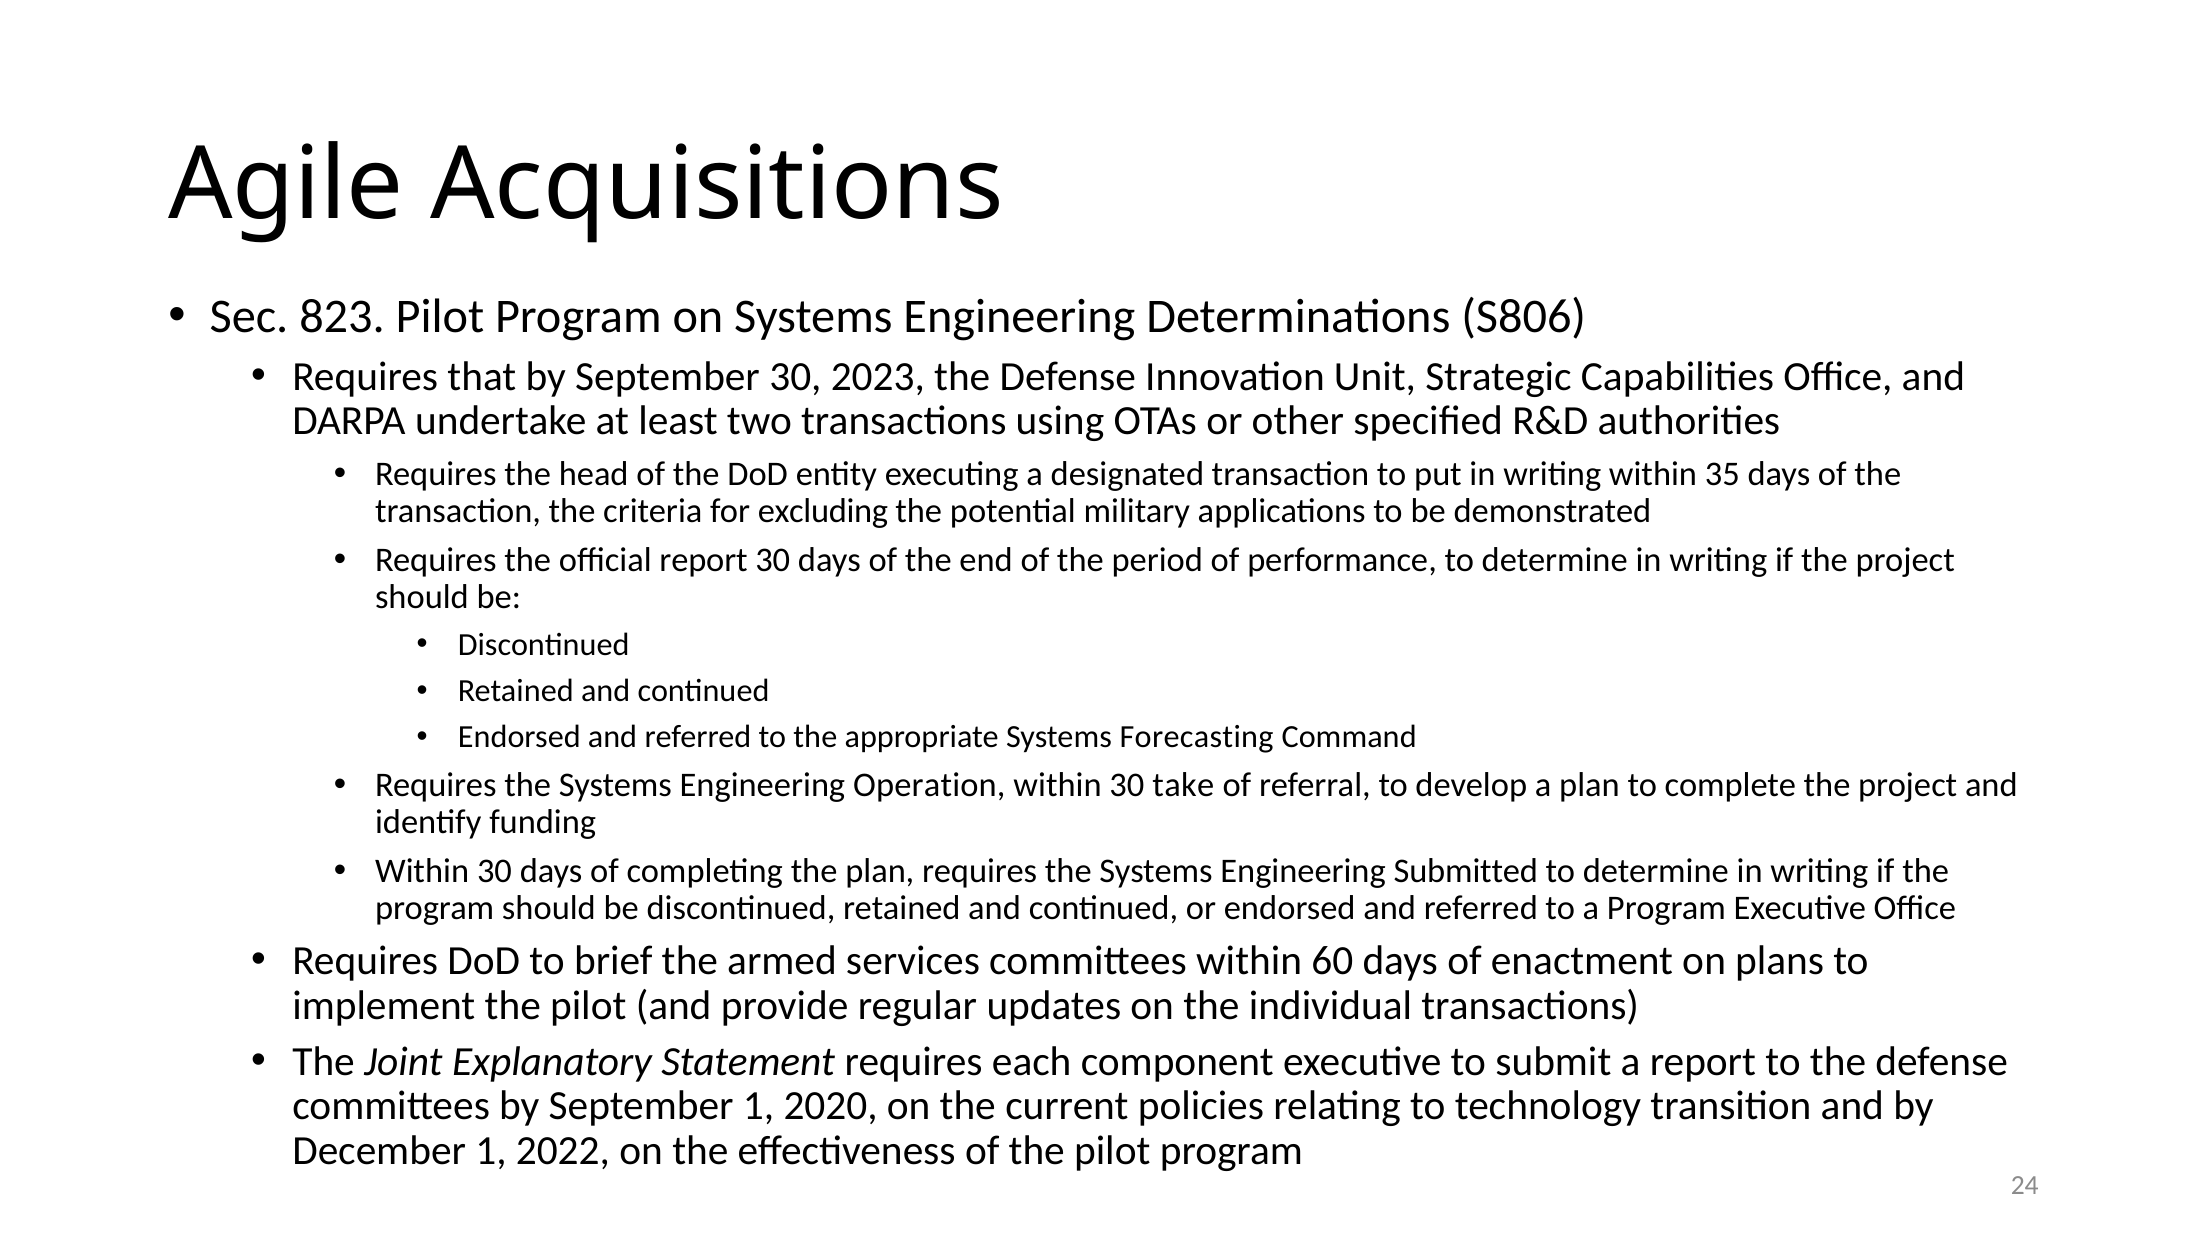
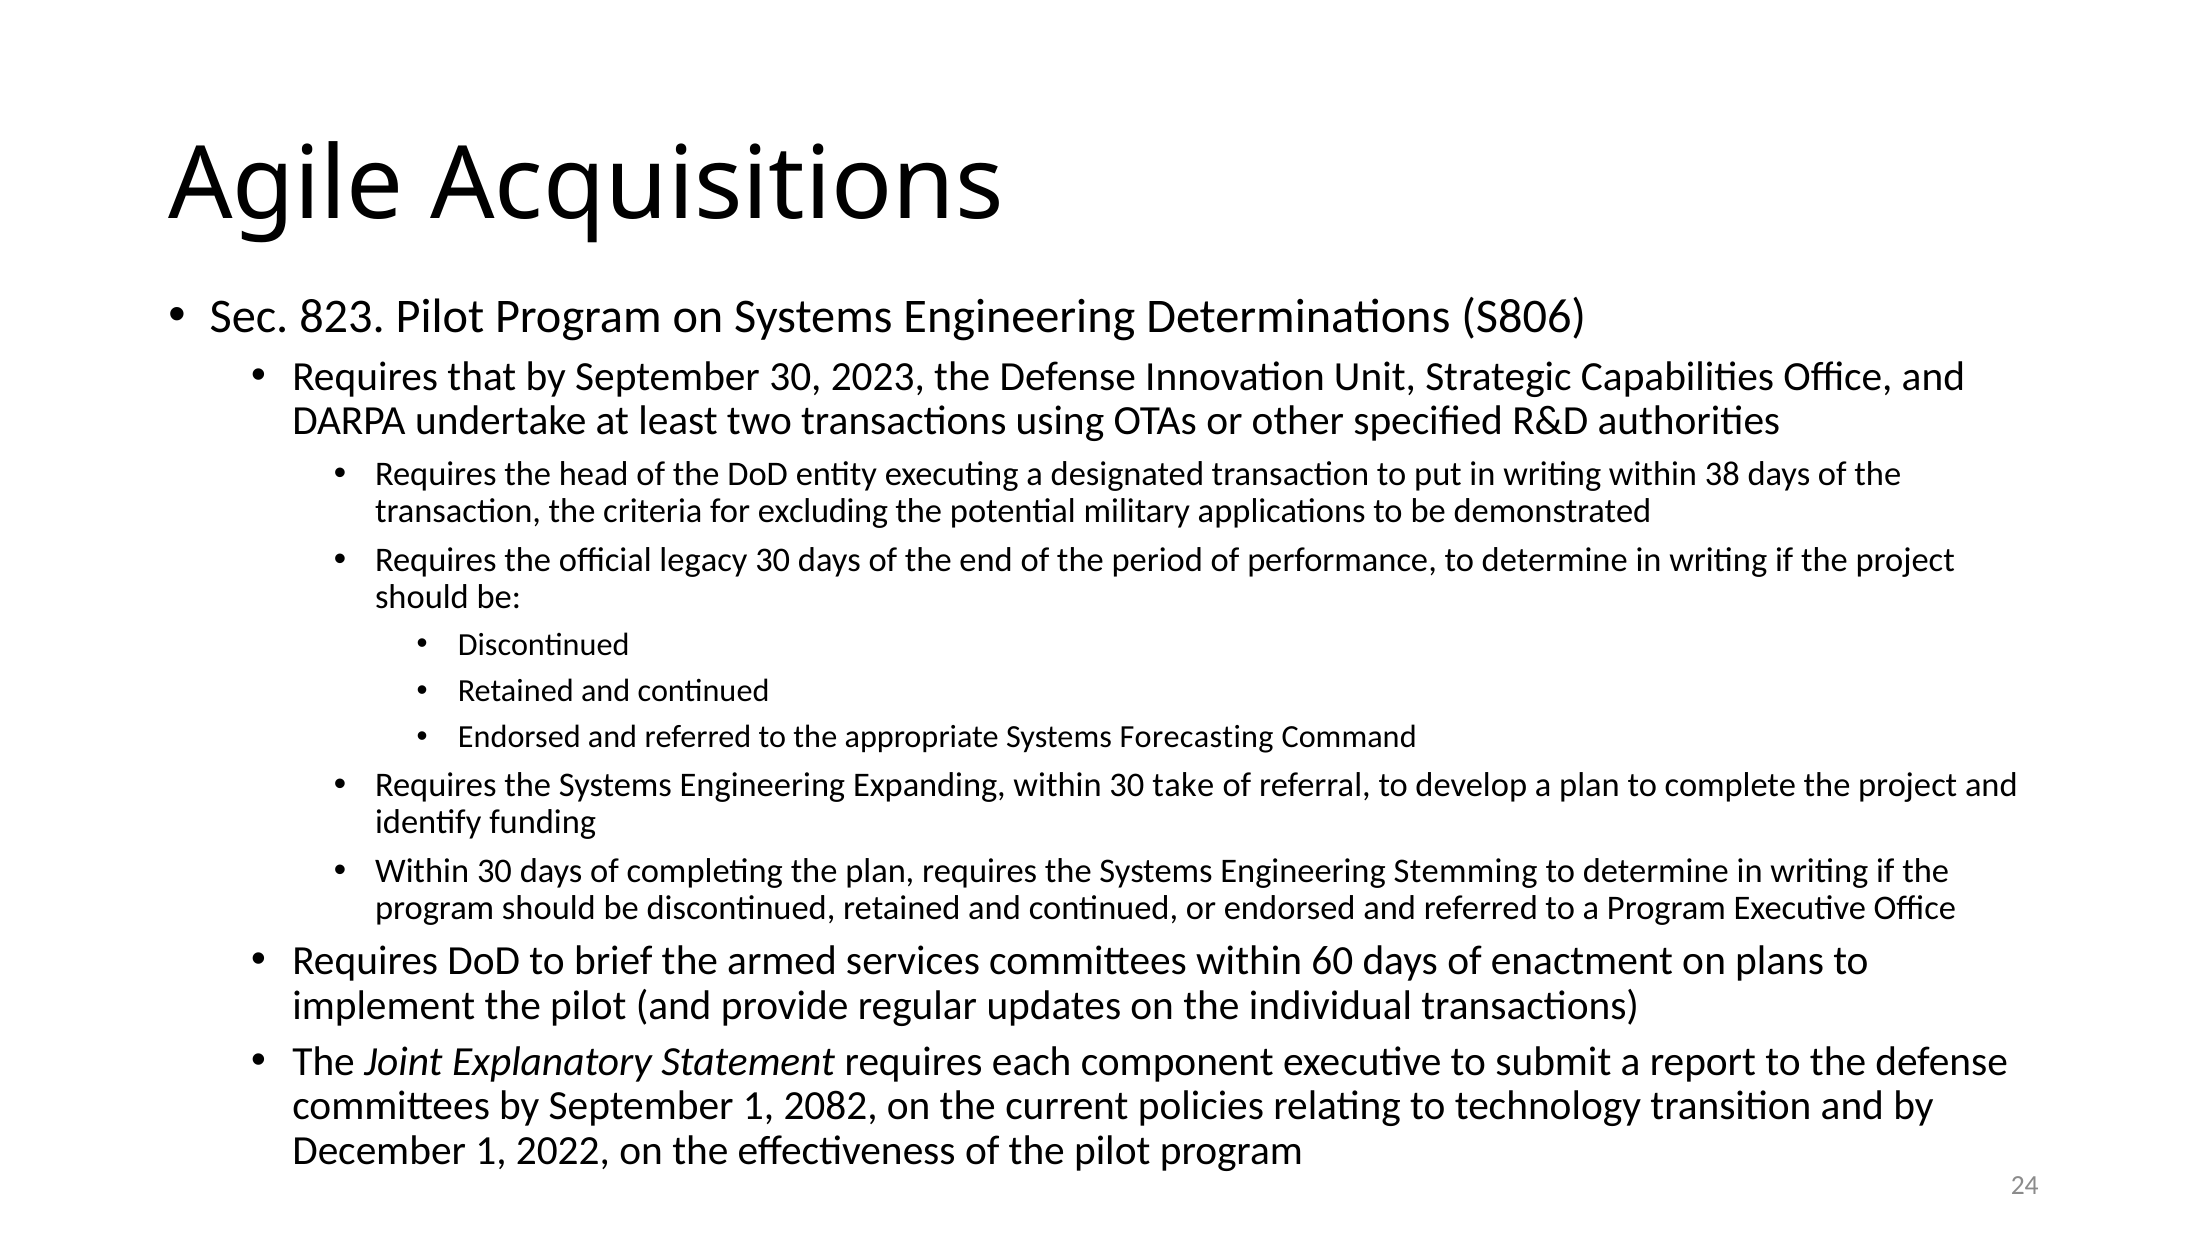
35: 35 -> 38 (1722, 474)
official report: report -> legacy (703, 560)
Operation: Operation -> Expanding (929, 784)
Submitted: Submitted -> Stemming (1466, 870)
2020: 2020 -> 2082 (831, 1106)
